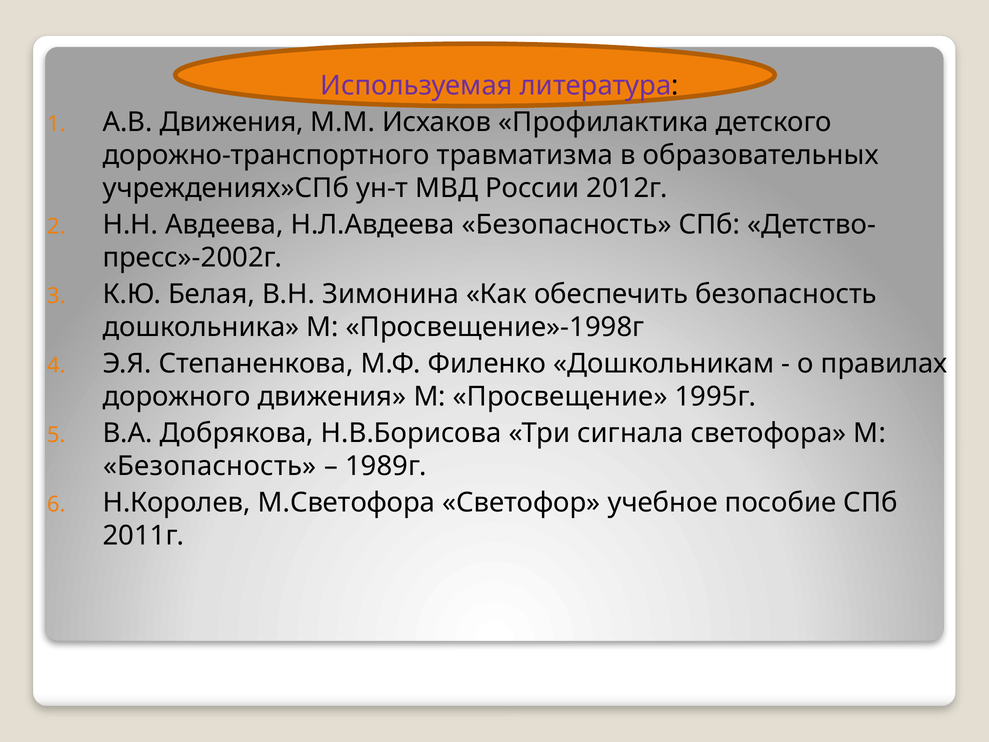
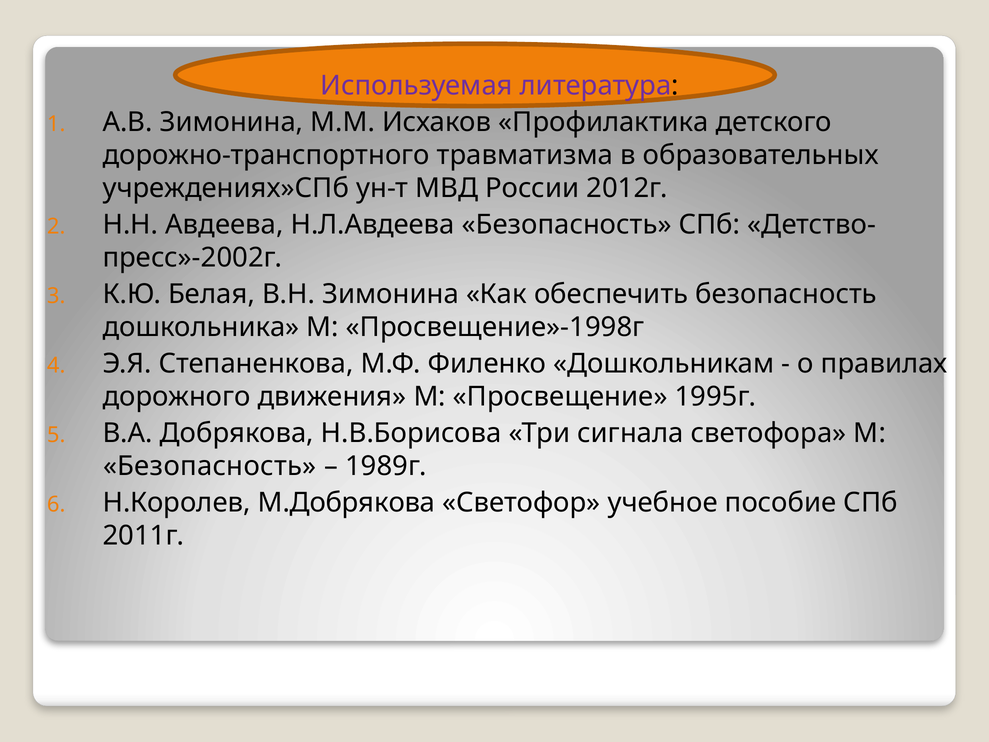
А.В Движения: Движения -> Зимонина (232, 122)
М.Светофора: М.Светофора -> М.Добрякова (347, 502)
